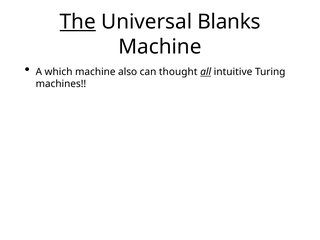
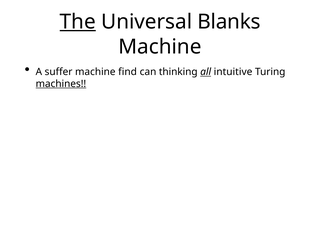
which: which -> suffer (59, 72)
also: also -> find (128, 72)
thought: thought -> thinking (178, 72)
machines underline: none -> present (61, 84)
